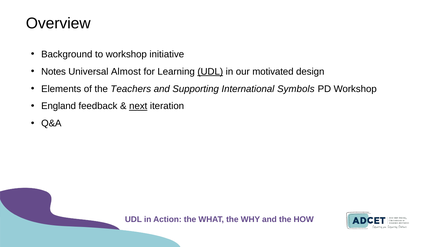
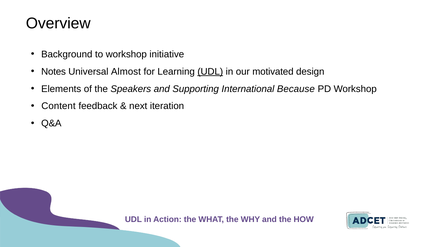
Teachers: Teachers -> Speakers (131, 89)
Symbols: Symbols -> Because (296, 89)
England: England -> Content (58, 106)
next underline: present -> none (138, 106)
